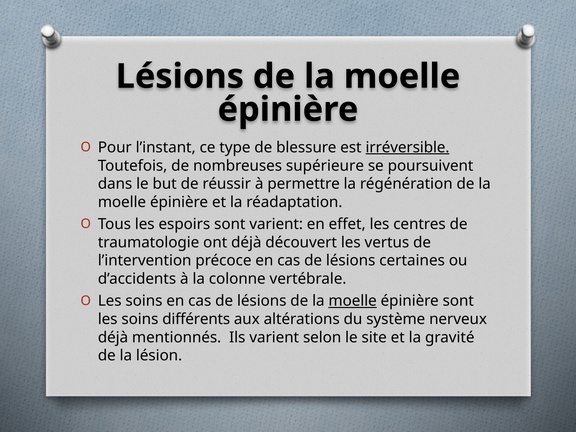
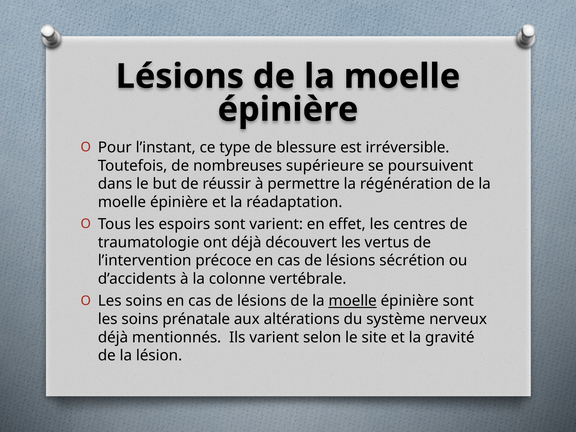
irréversible underline: present -> none (408, 147)
certaines: certaines -> sécrétion (412, 261)
différents: différents -> prénatale (196, 319)
